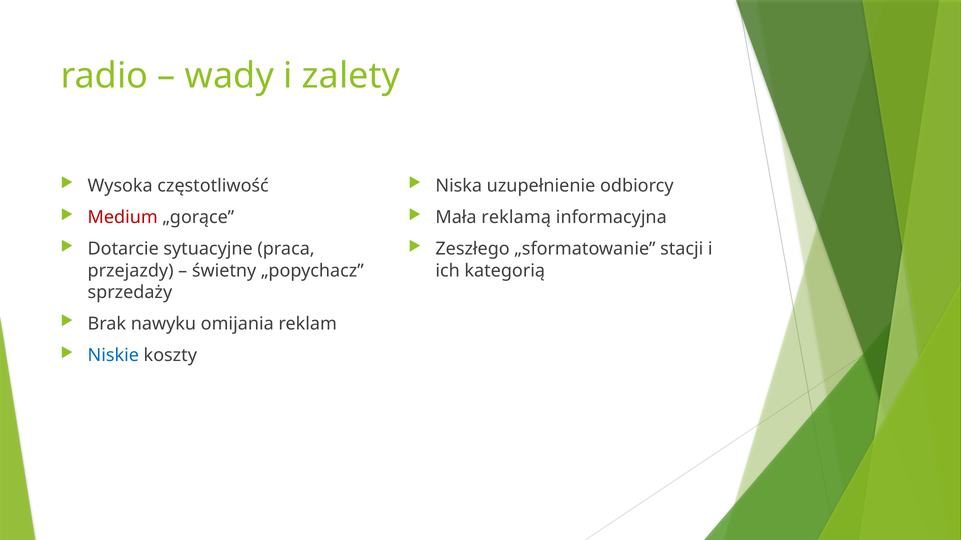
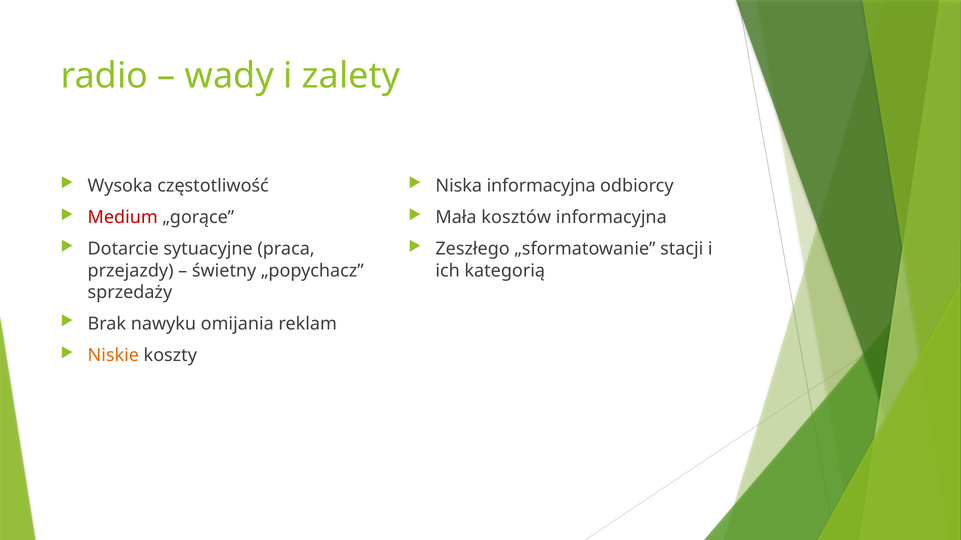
Niska uzupełnienie: uzupełnienie -> informacyjna (541, 186)
reklamą: reklamą -> kosztów (516, 218)
Niskie colour: blue -> orange (113, 356)
